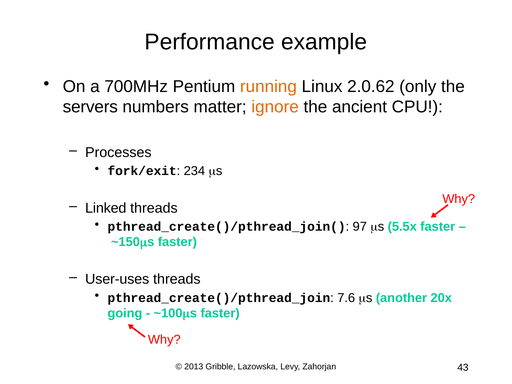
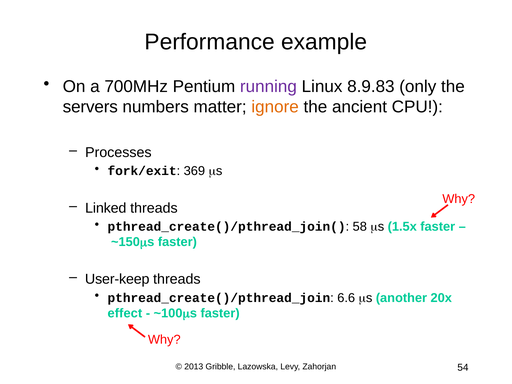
running colour: orange -> purple (268, 87)
2.0.62: 2.0.62 -> 8.9.83 (371, 87)
234: 234 -> 369 (194, 171)
97: 97 -> 58 (360, 227)
5.5x: 5.5x -> 1.5x (402, 227)
User-uses: User-uses -> User-keep (117, 279)
7.6: 7.6 -> 6.6 (346, 298)
going: going -> effect (125, 313)
43: 43 -> 54 (463, 368)
